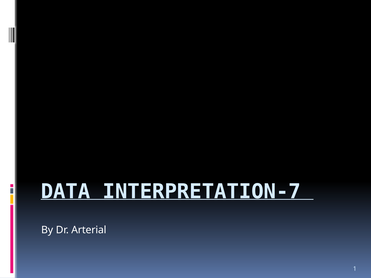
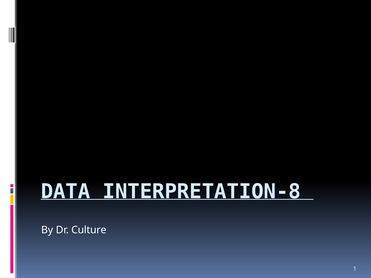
INTERPRETATION-7: INTERPRETATION-7 -> INTERPRETATION-8 (202, 192)
Arterial: Arterial -> Culture (89, 230)
